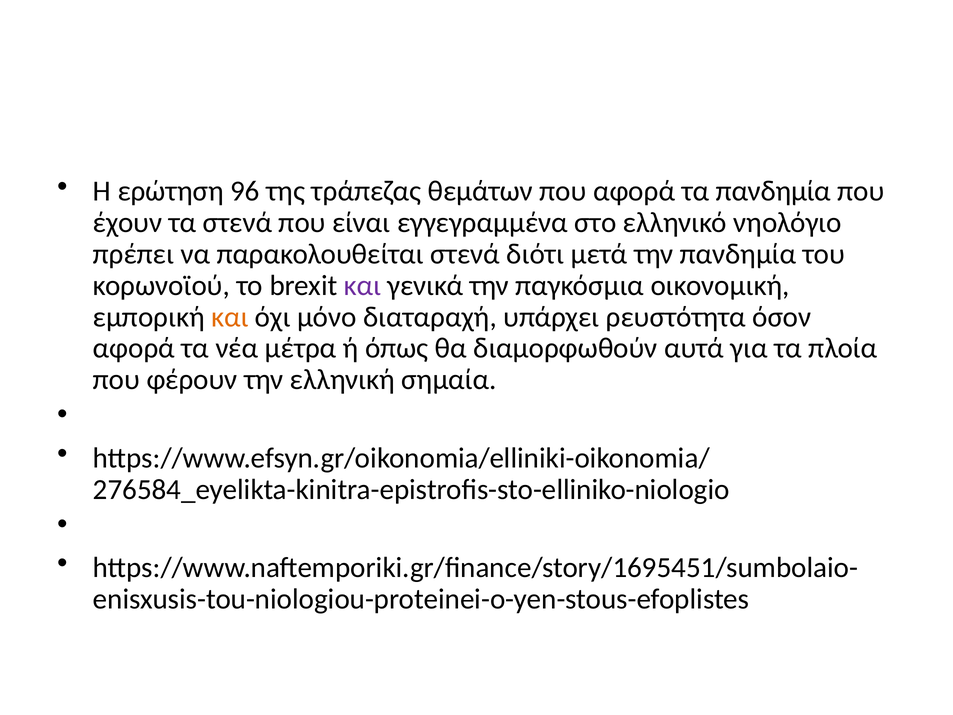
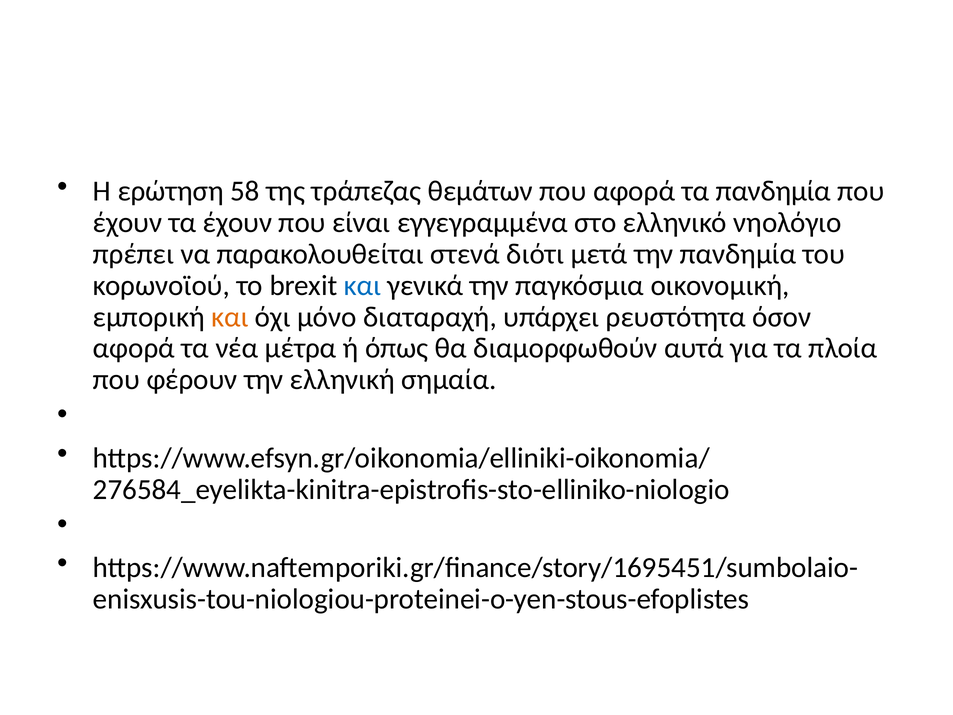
96: 96 -> 58 (245, 191)
τα στενά: στενά -> έχουν (238, 222)
και colour: purple -> blue (363, 285)
